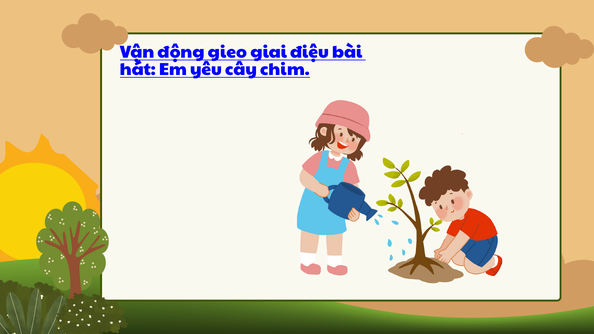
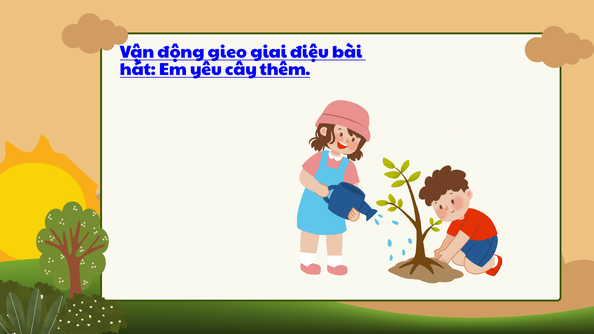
chim: chim -> thêm (285, 70)
